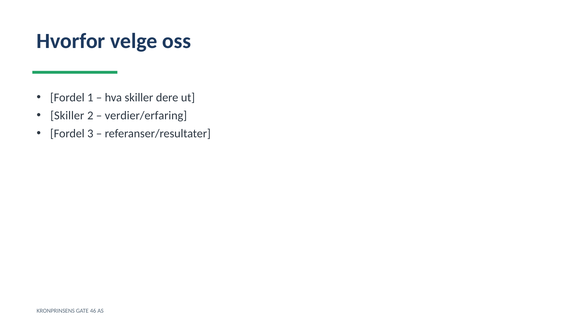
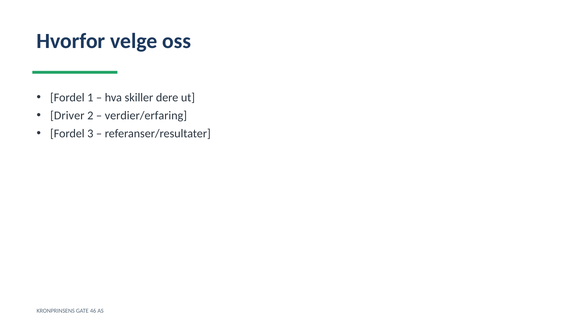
Skiller: Skiller -> Driver (67, 116)
